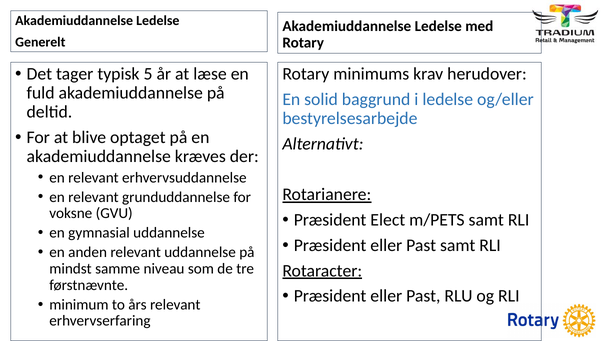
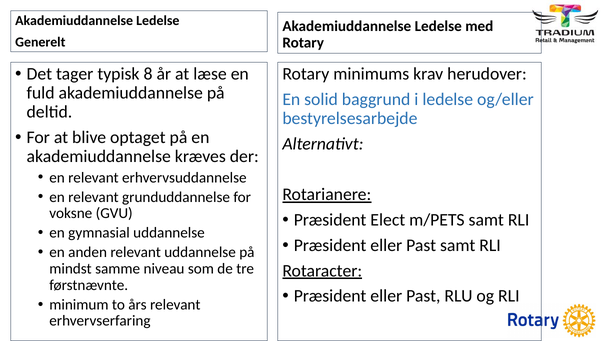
5: 5 -> 8 (148, 74)
